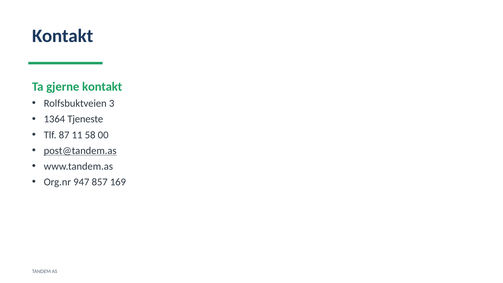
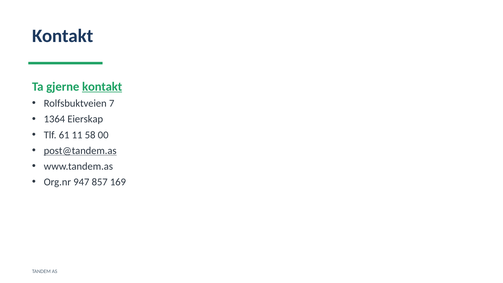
kontakt underline: none -> present (102, 87)
3: 3 -> 7 (112, 103)
Tjeneste: Tjeneste -> Eierskap (85, 119)
87: 87 -> 61 (64, 135)
